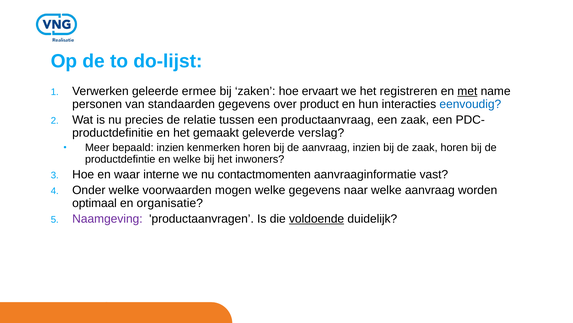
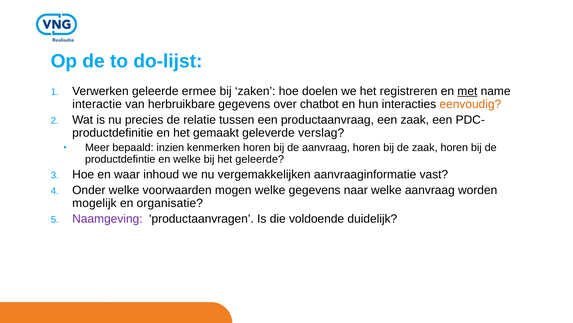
ervaart: ervaart -> doelen (320, 91)
personen: personen -> interactie (97, 104)
standaarden: standaarden -> herbruikbare (181, 104)
product: product -> chatbot (319, 104)
eenvoudig colour: blue -> orange (470, 104)
aanvraag inzien: inzien -> horen (367, 147)
het inwoners: inwoners -> geleerde (260, 159)
interne: interne -> inhoud (161, 174)
contactmomenten: contactmomenten -> vergemakkelijken (264, 174)
optimaal: optimaal -> mogelijk (94, 203)
voldoende underline: present -> none (317, 218)
